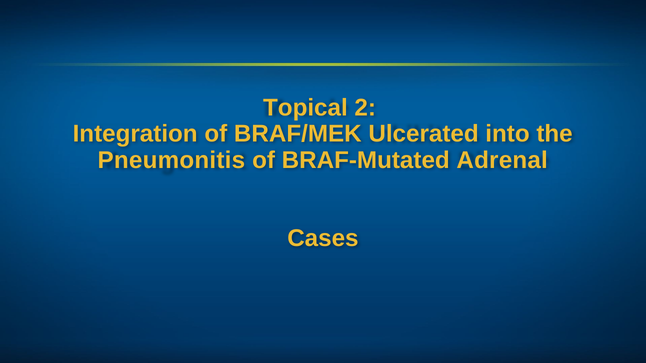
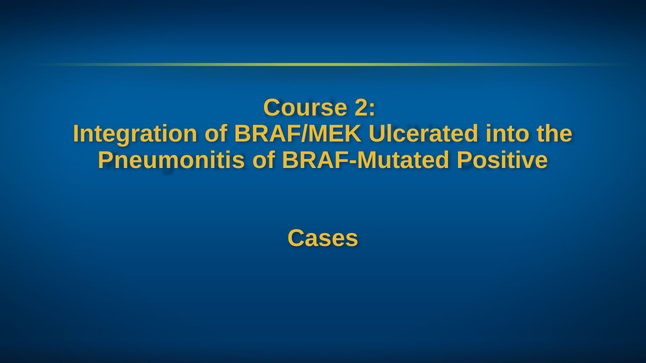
Topical: Topical -> Course (305, 108)
Adrenal: Adrenal -> Positive (502, 160)
